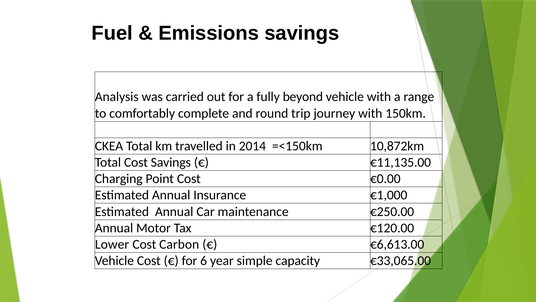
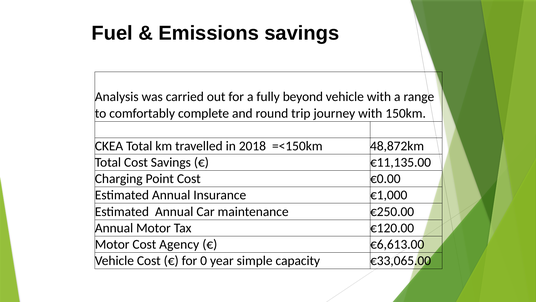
2014: 2014 -> 2018 (252, 146)
10,872km: 10,872km -> 48,872km (397, 146)
Lower: Lower -> Motor (112, 244)
Carbon: Carbon -> Agency (179, 244)
6: 6 -> 0 (204, 260)
